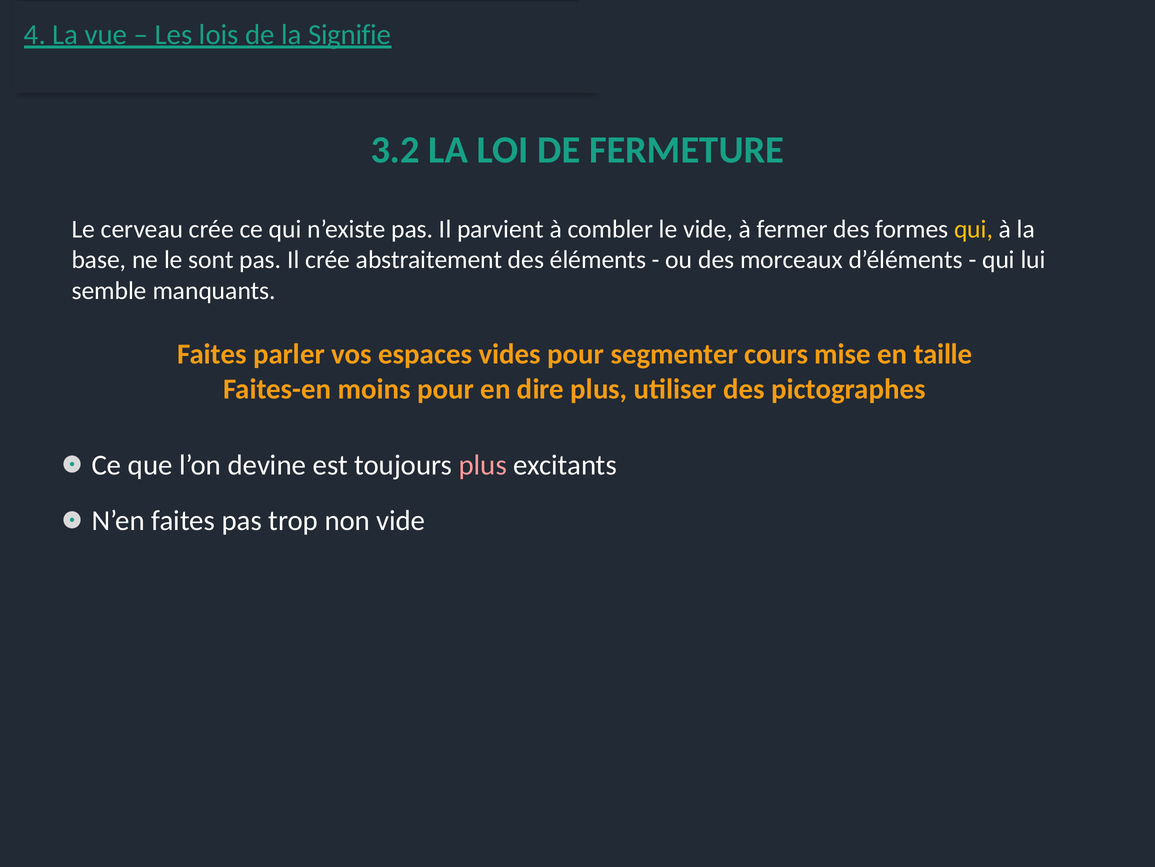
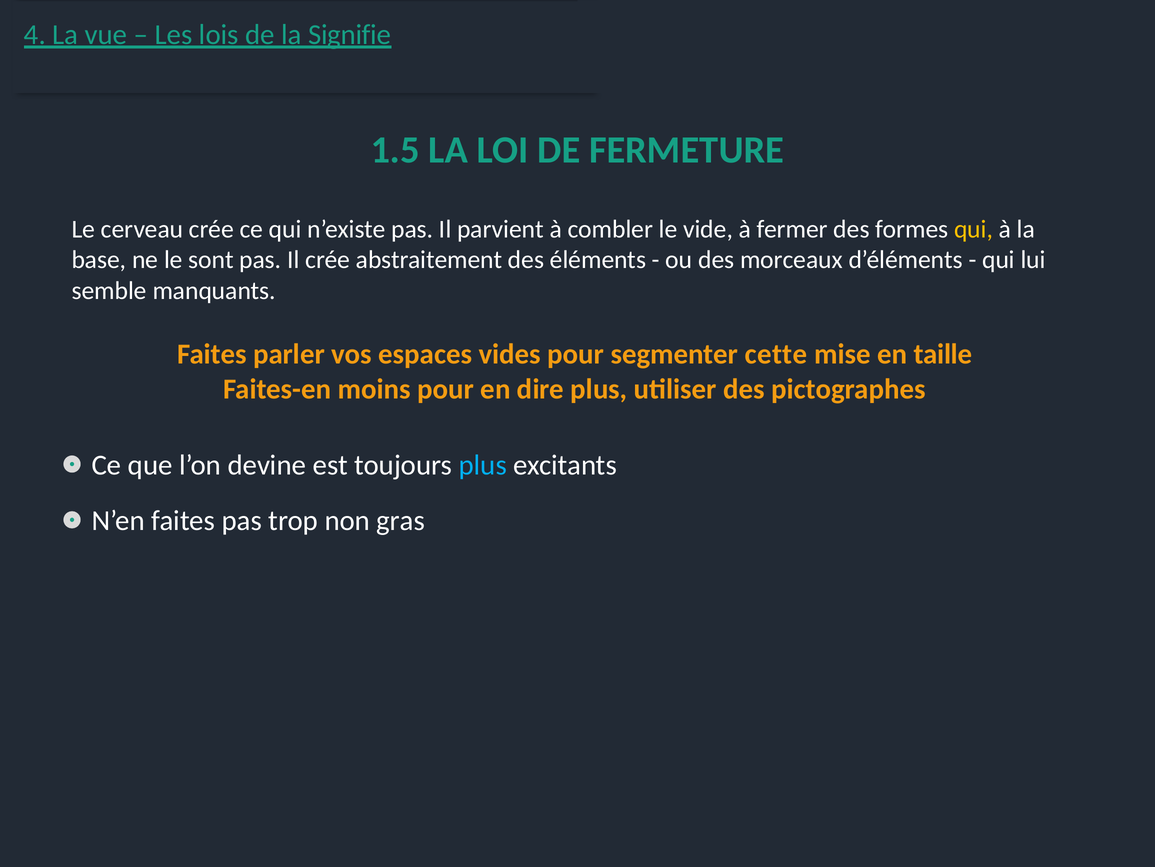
3.2: 3.2 -> 1.5 (395, 150)
cours: cours -> cette (776, 354)
plus colour: pink -> light blue (483, 465)
non vide: vide -> gras (401, 520)
